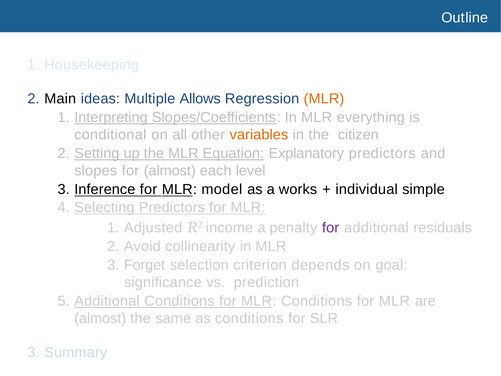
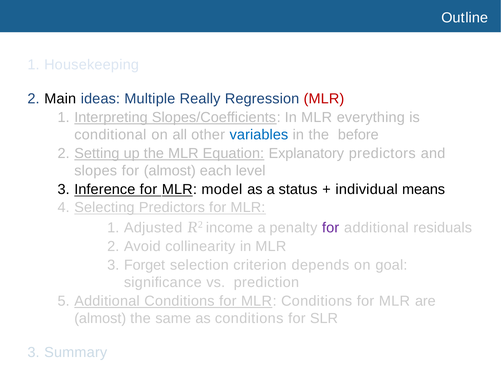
Allows: Allows -> Really (200, 99)
MLR colour: orange -> red (324, 99)
variables colour: orange -> blue (259, 135)
citizen: citizen -> before (358, 135)
works: works -> status (298, 190)
simple: simple -> means (424, 190)
